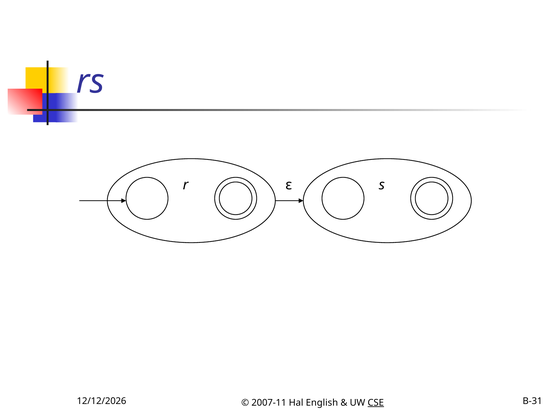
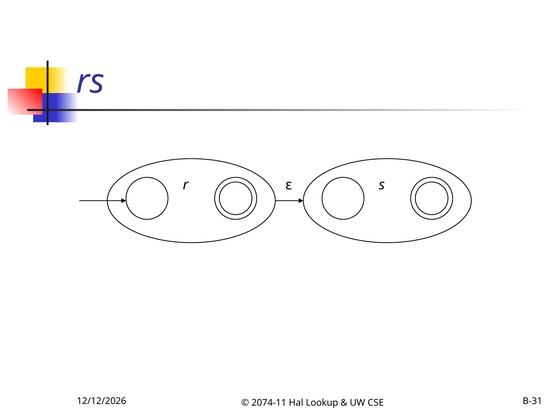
2007-11: 2007-11 -> 2074-11 (269, 403)
English: English -> Lookup (322, 403)
CSE underline: present -> none (376, 403)
